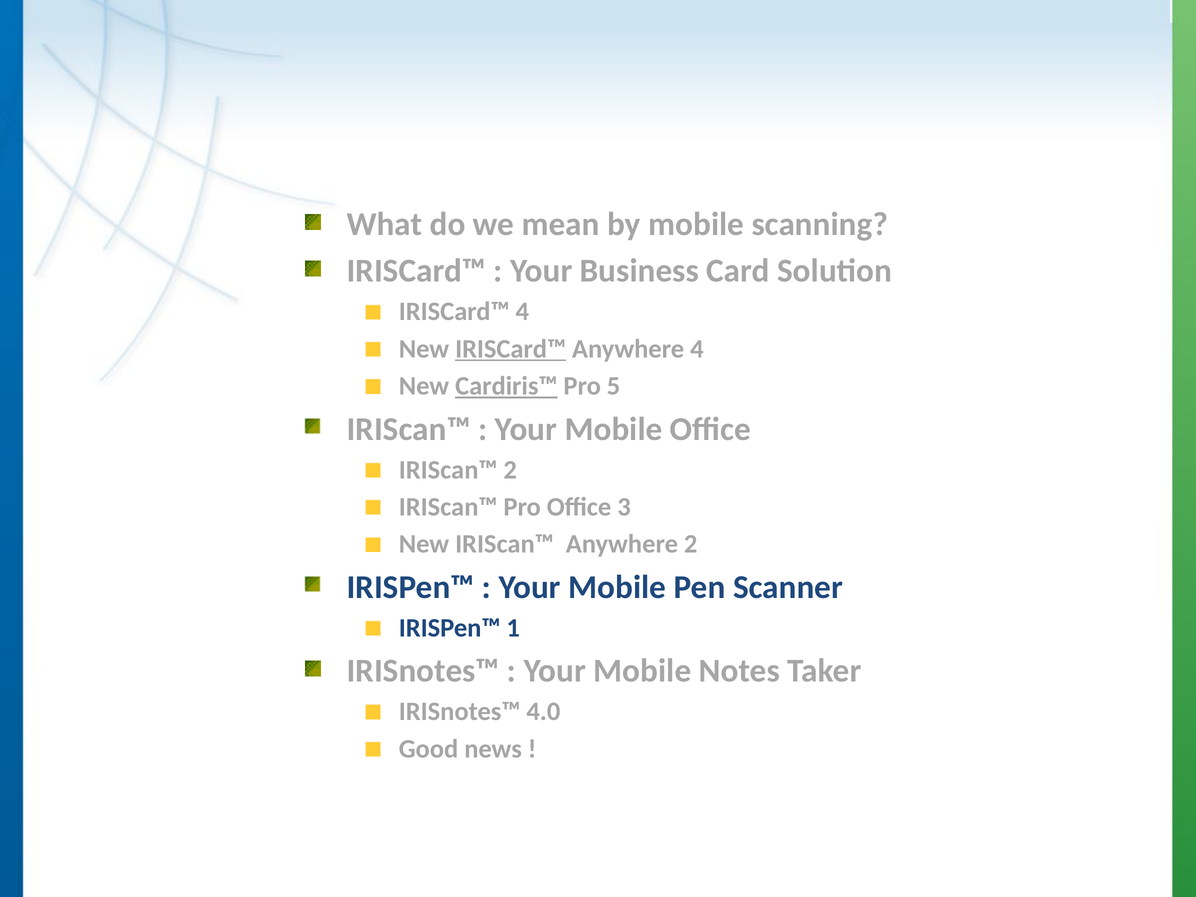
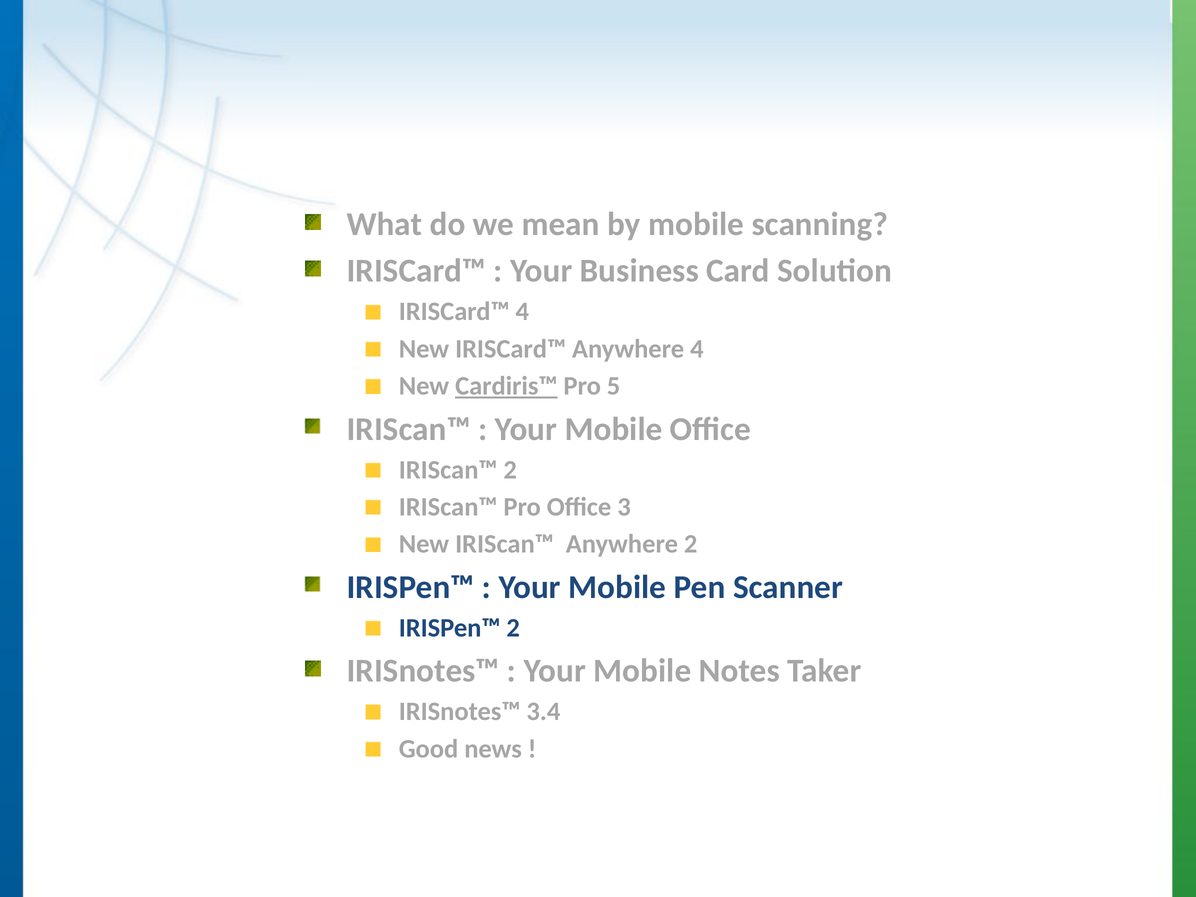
IRISCard™ underline: present -> none (511, 349)
IRISPen™ 1: 1 -> 2 (513, 628)
4.0: 4.0 -> 3.4 (543, 712)
